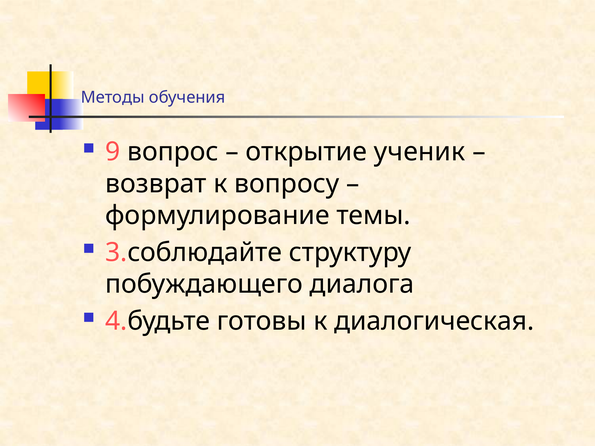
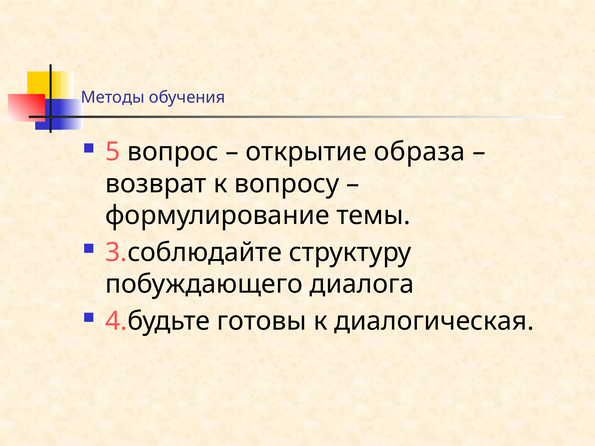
9: 9 -> 5 (113, 152)
ученик: ученик -> образа (420, 152)
